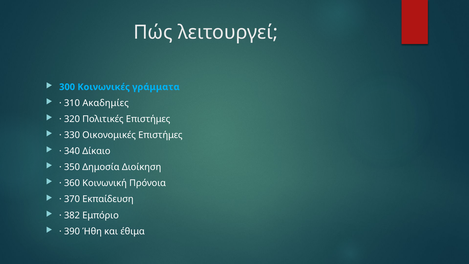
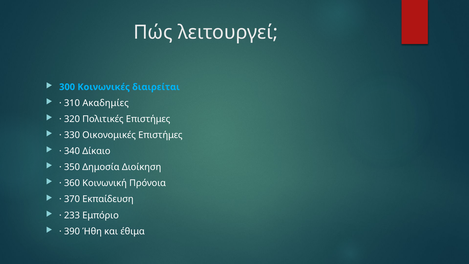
γράμματα: γράμματα -> διαιρείται (156, 87)
382: 382 -> 233 (72, 215)
